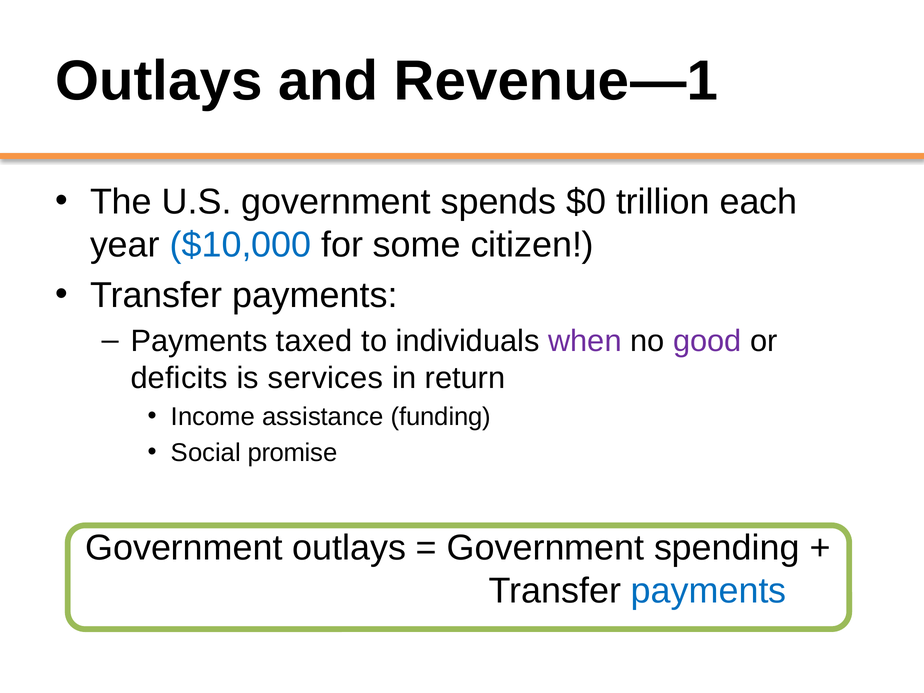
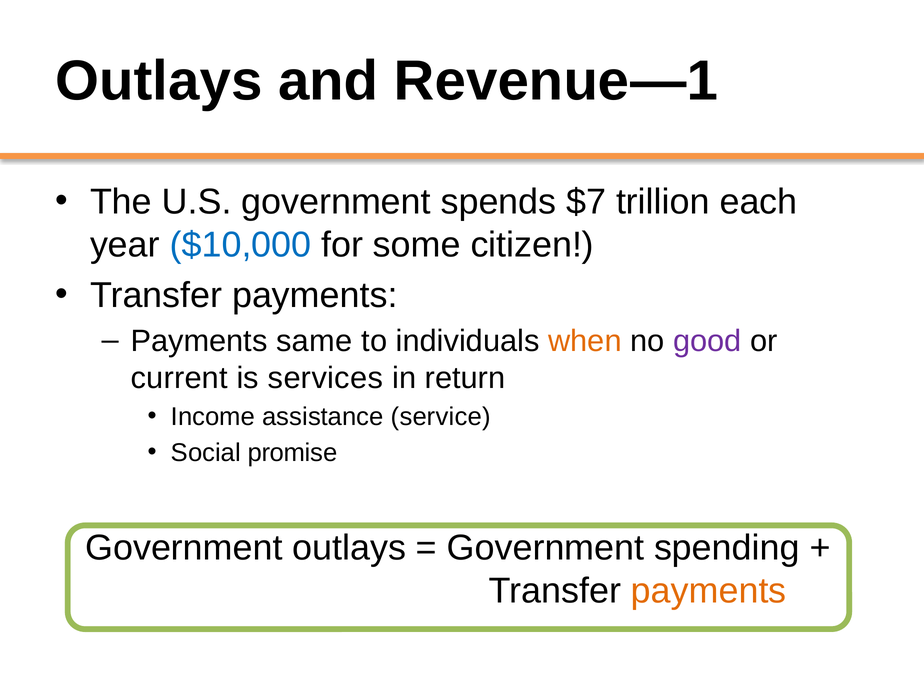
$0: $0 -> $7 (586, 202)
taxed: taxed -> same (314, 341)
when colour: purple -> orange (585, 341)
deficits: deficits -> current (179, 378)
funding: funding -> service (441, 417)
payments colour: blue -> orange (709, 591)
